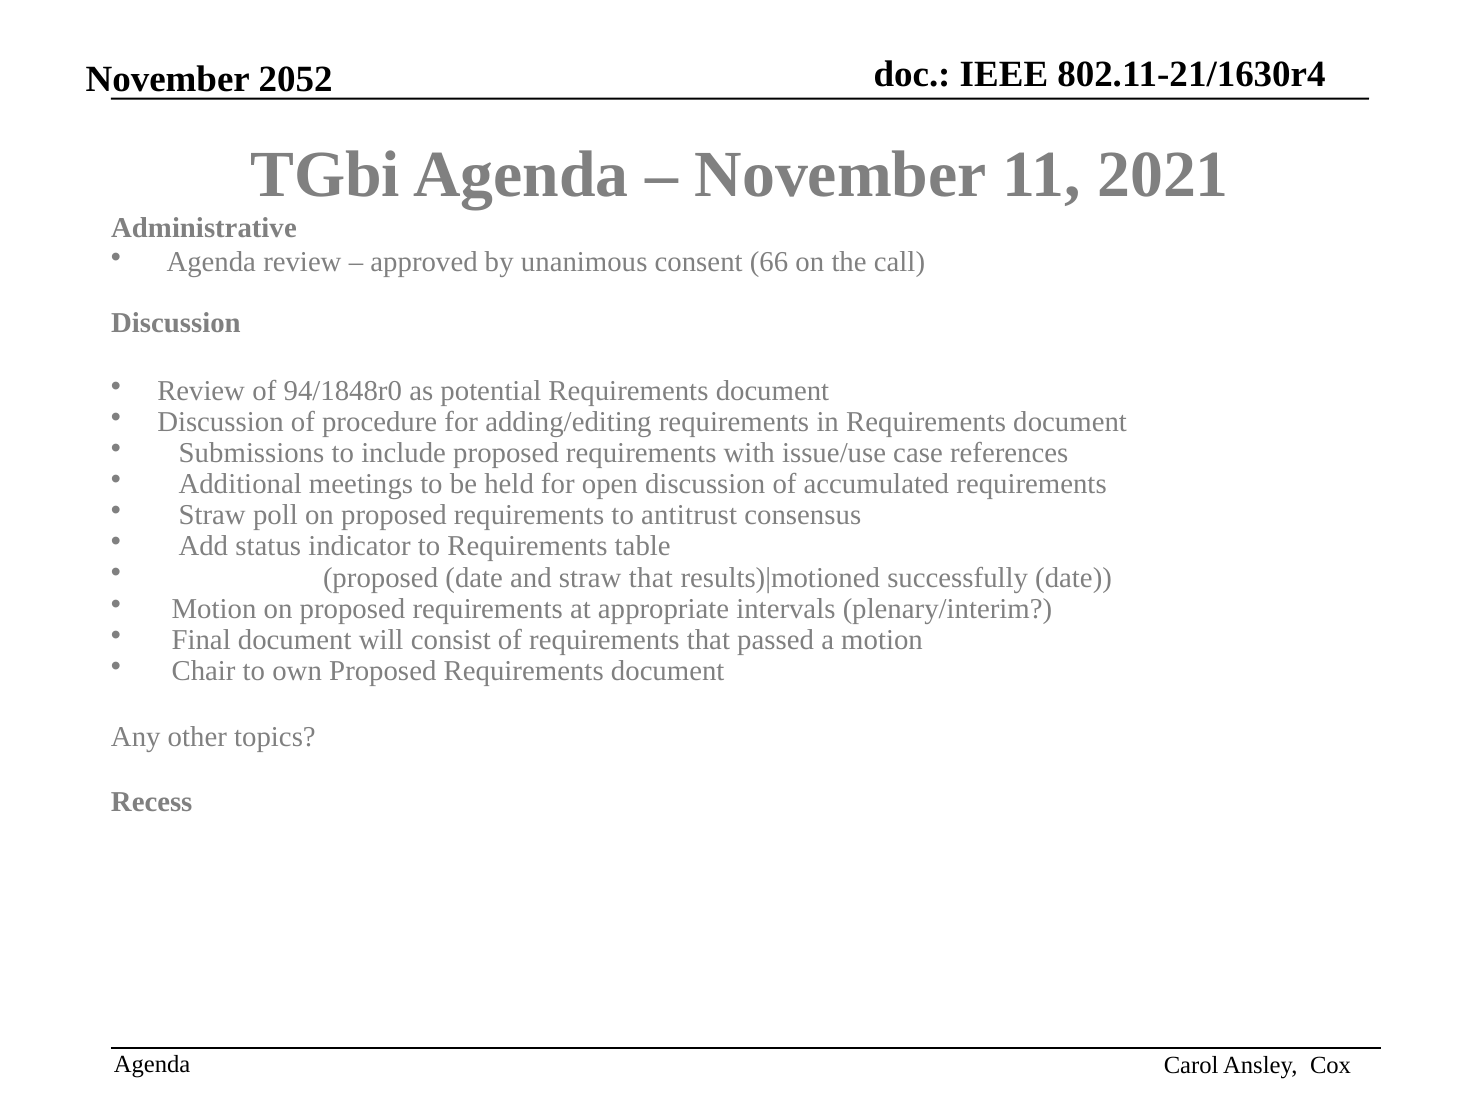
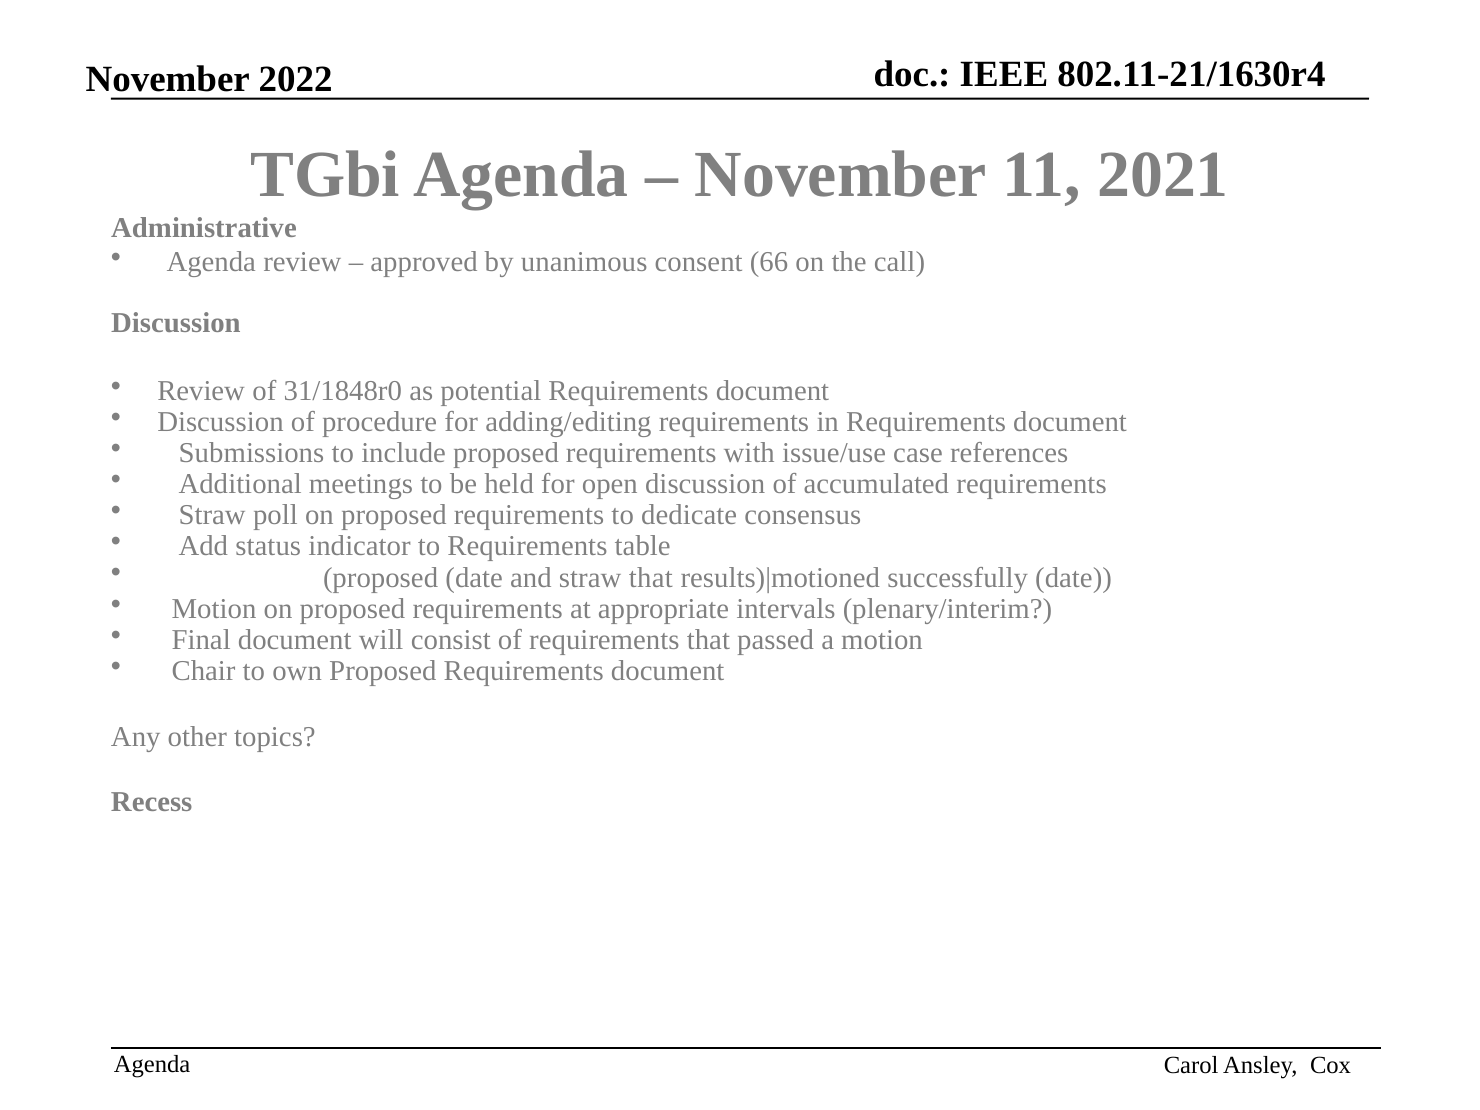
2052: 2052 -> 2022 (296, 79)
94/1848r0: 94/1848r0 -> 31/1848r0 (343, 391)
antitrust: antitrust -> dedicate (689, 515)
